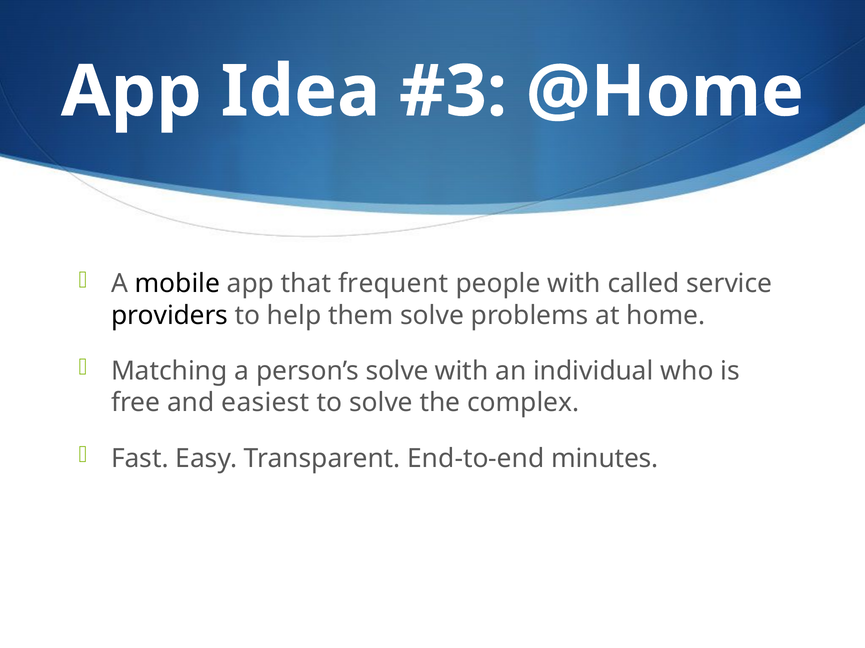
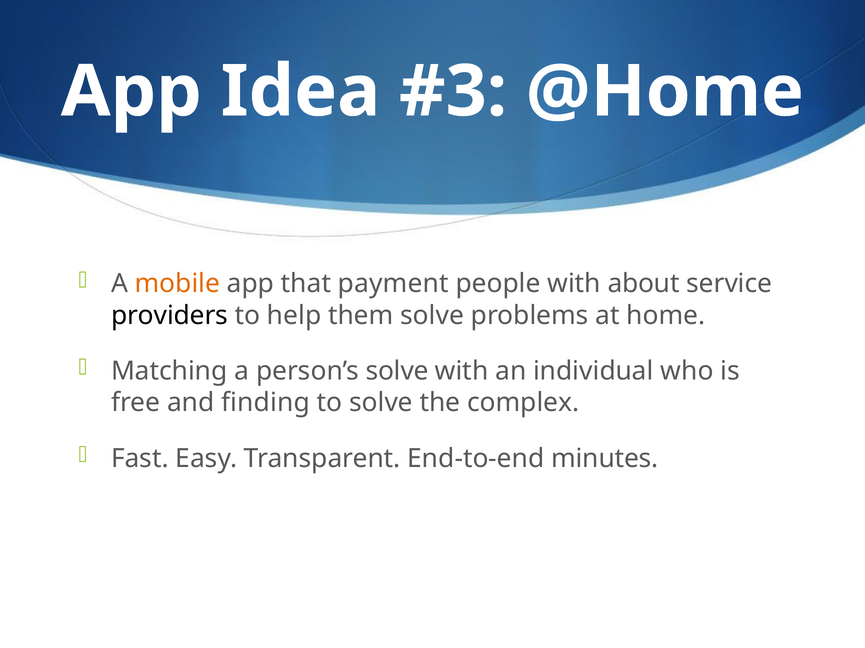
mobile colour: black -> orange (177, 284)
frequent: frequent -> payment (393, 284)
called: called -> about (644, 284)
easiest: easiest -> finding (266, 403)
